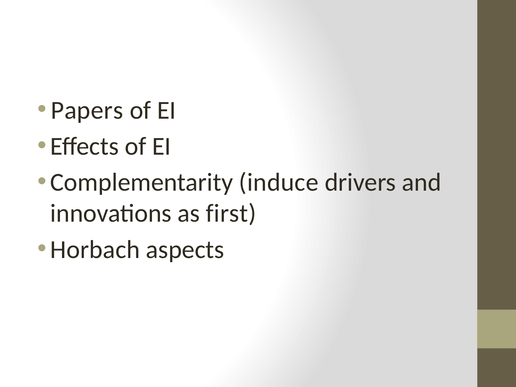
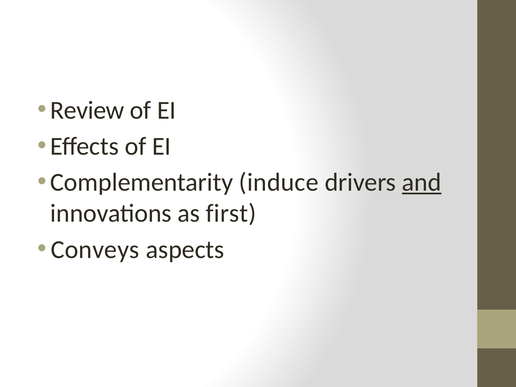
Papers: Papers -> Review (87, 110)
and underline: none -> present (422, 182)
Horbach: Horbach -> Conveys (95, 249)
